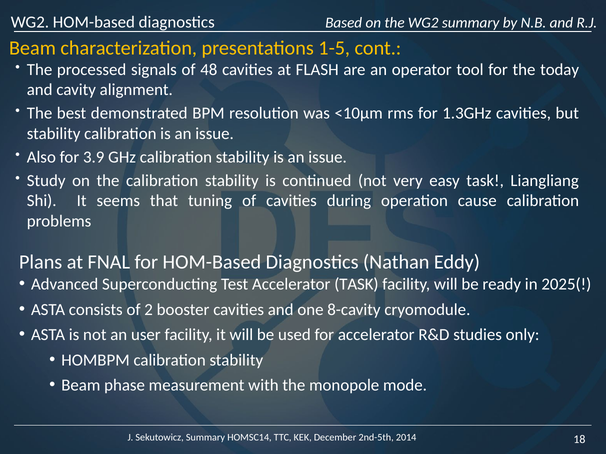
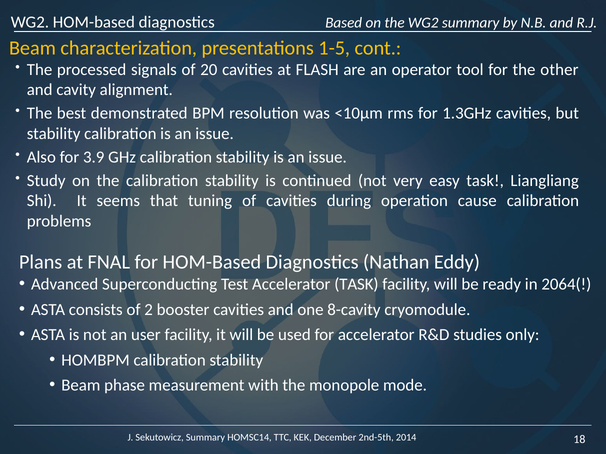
48: 48 -> 20 (209, 70)
today: today -> other (559, 70)
2025(: 2025( -> 2064( (566, 285)
